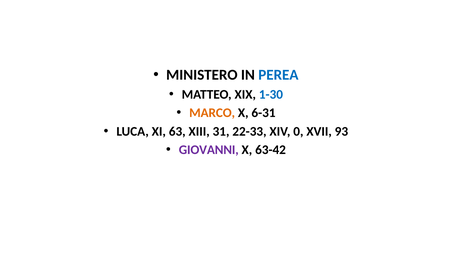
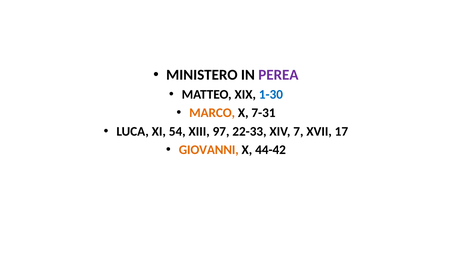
PEREA colour: blue -> purple (278, 75)
6-31: 6-31 -> 7-31 (263, 113)
63: 63 -> 54 (177, 132)
31: 31 -> 97 (221, 132)
0: 0 -> 7 (298, 132)
93: 93 -> 17 (341, 132)
GIOVANNI colour: purple -> orange (209, 150)
63-42: 63-42 -> 44-42 (271, 150)
